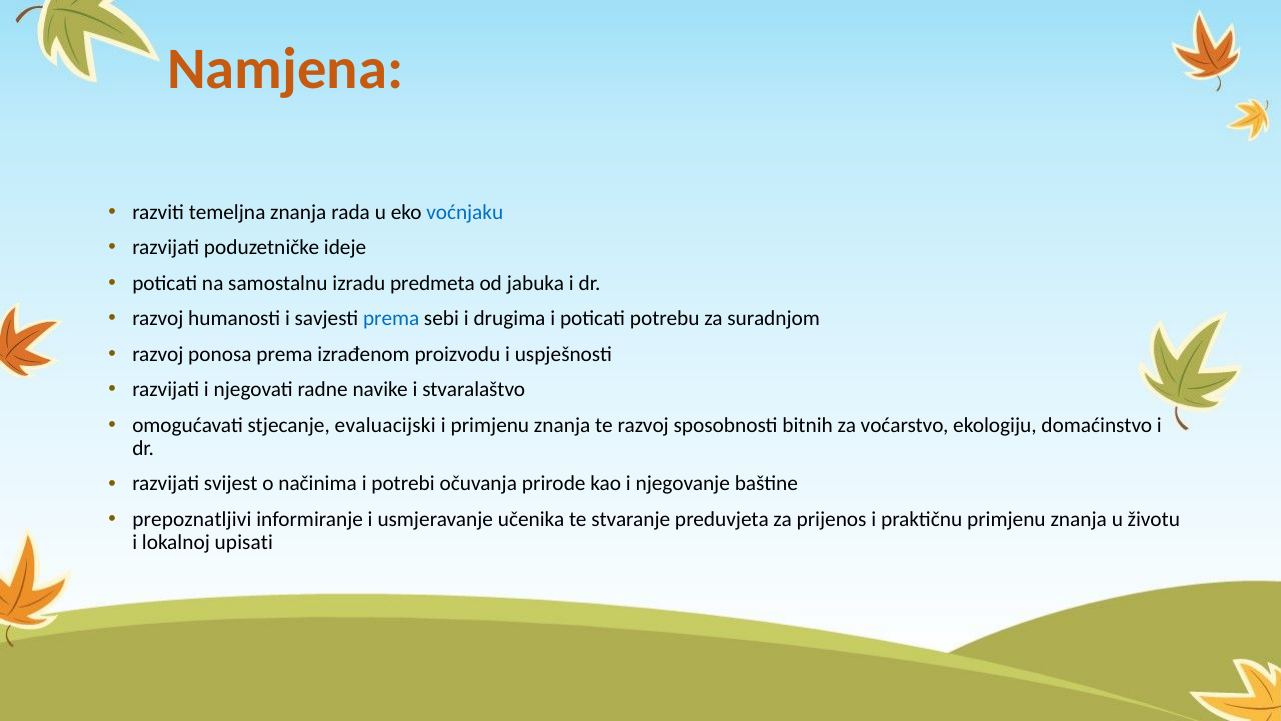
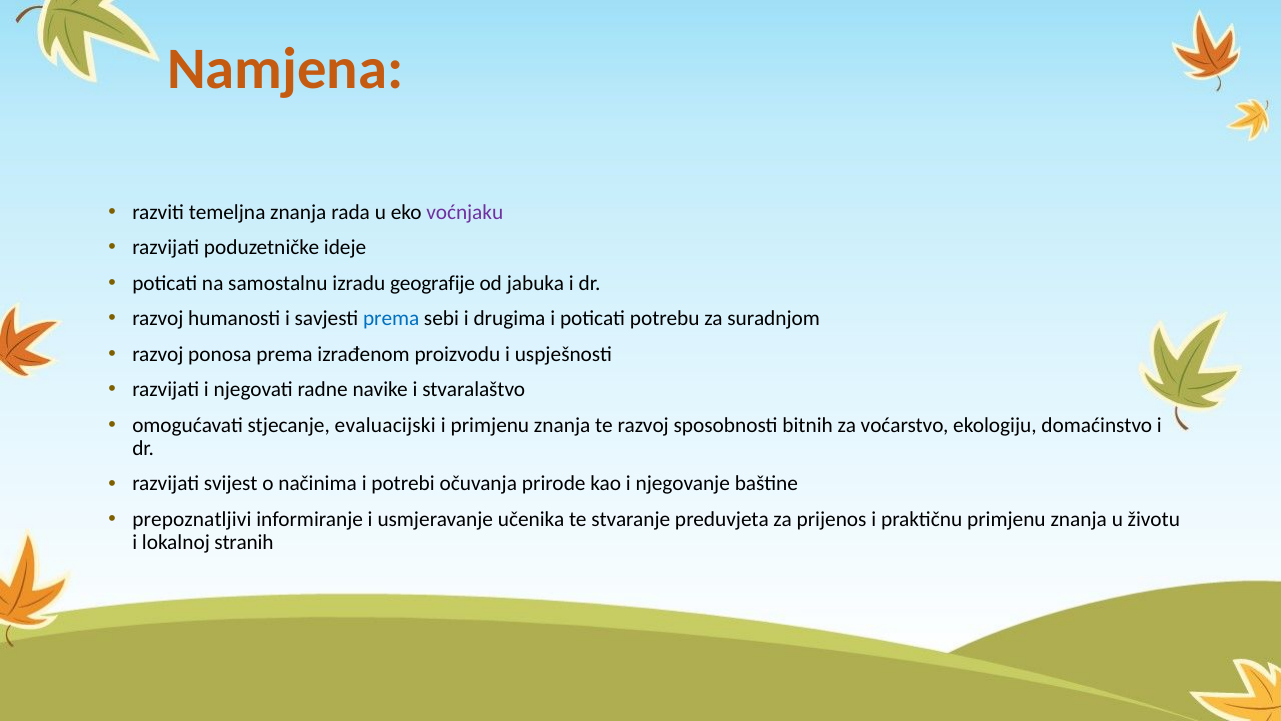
voćnjaku colour: blue -> purple (465, 212)
predmeta: predmeta -> geografije (433, 283)
upisati: upisati -> stranih (244, 542)
